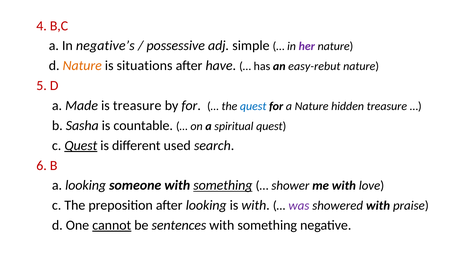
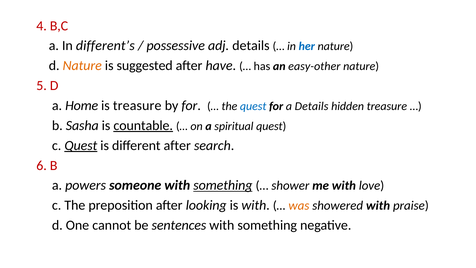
negative’s: negative’s -> different’s (105, 46)
adj simple: simple -> details (251, 46)
her colour: purple -> blue (307, 46)
situations: situations -> suggested (145, 66)
easy-rebut: easy-rebut -> easy-other (314, 66)
Made: Made -> Home (82, 105)
a Nature: Nature -> Details (312, 106)
countable underline: none -> present (143, 125)
different used: used -> after (177, 145)
a looking: looking -> powers (86, 185)
was colour: purple -> orange (299, 205)
cannot underline: present -> none (112, 225)
